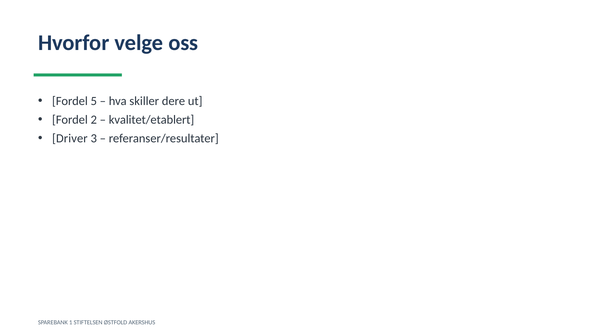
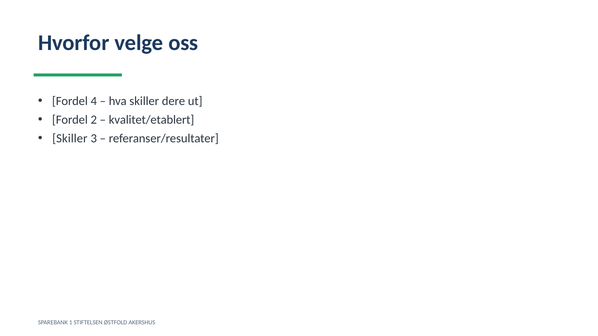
5: 5 -> 4 (94, 101)
Driver: Driver -> Skiller (70, 139)
